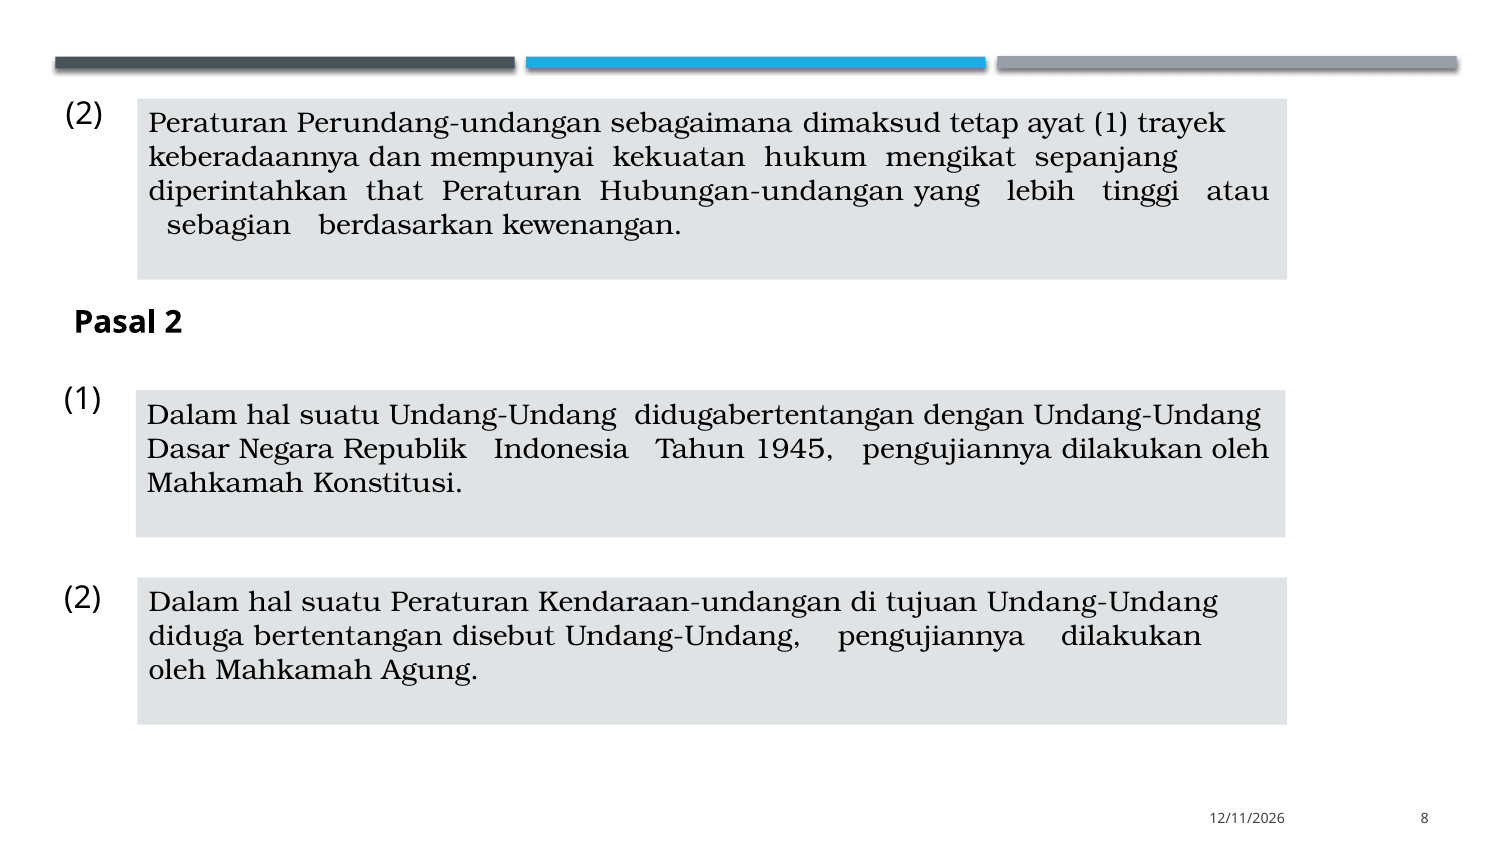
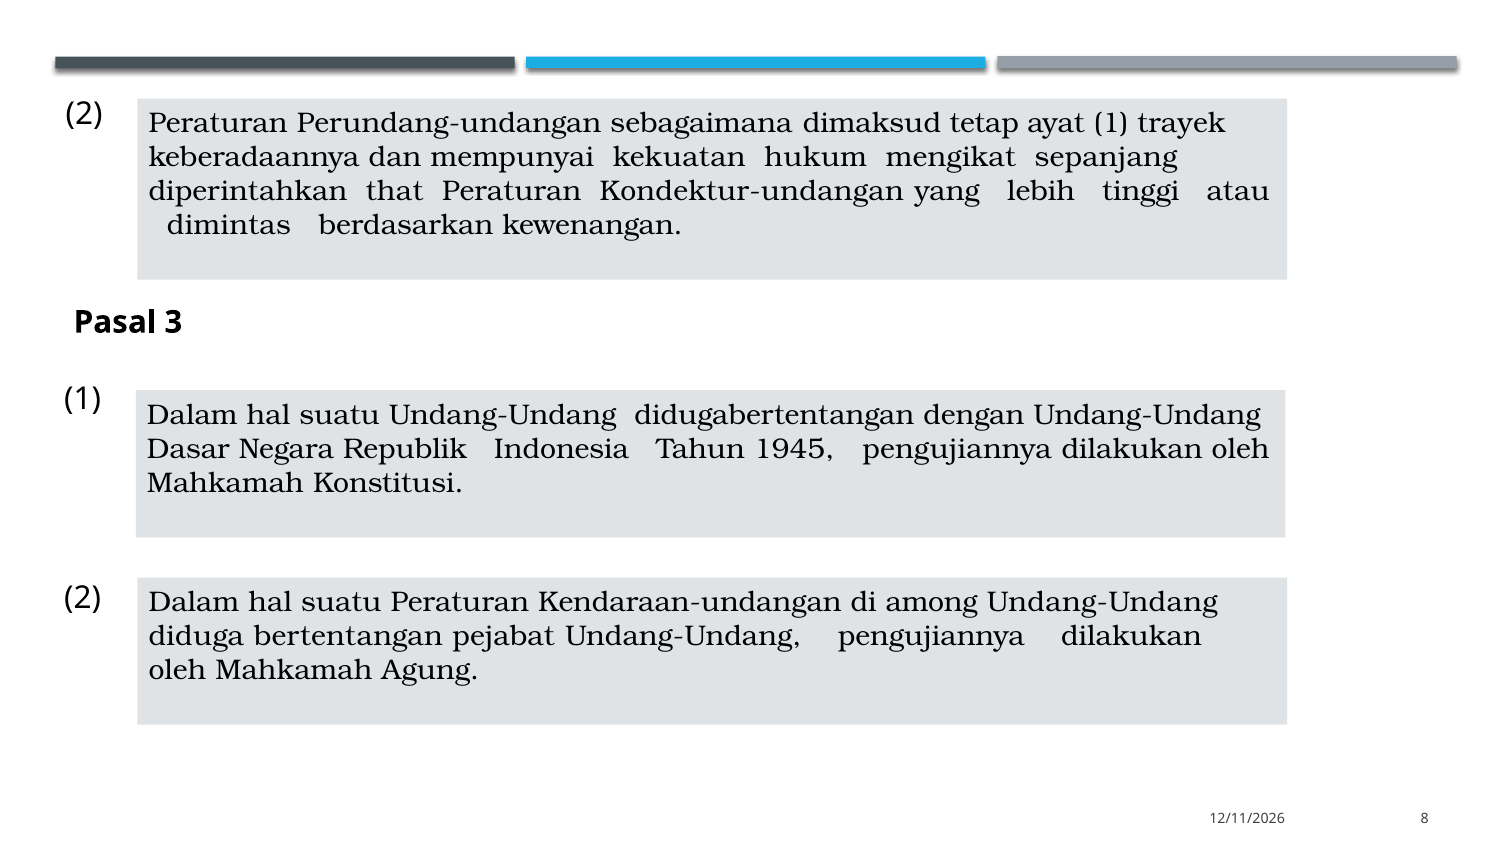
Hubungan-undangan: Hubungan-undangan -> Kondektur-undangan (752, 191)
sebagian: sebagian -> dimintas (229, 225)
Pasal 2: 2 -> 3 (173, 322)
tujuan: tujuan -> among (932, 602)
disebut: disebut -> pejabat (504, 636)
